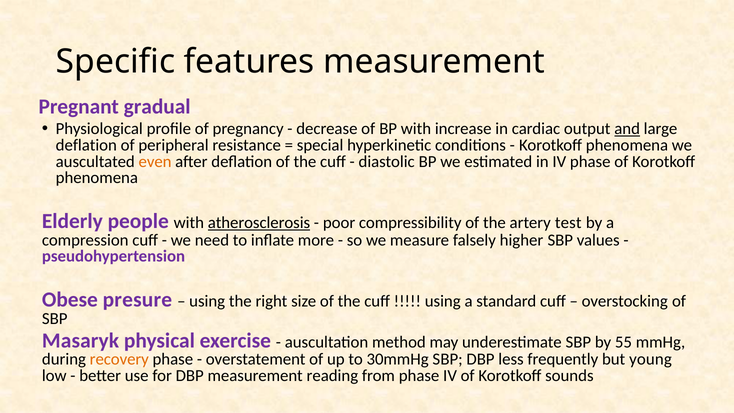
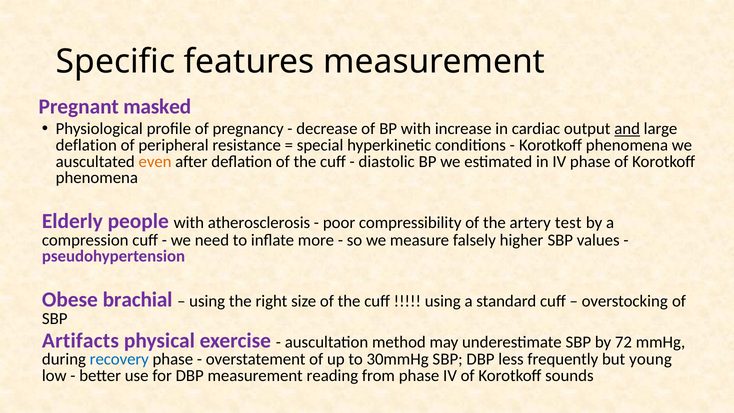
gradual: gradual -> masked (157, 107)
atherosclerosis underline: present -> none (259, 223)
presure: presure -> brachial (138, 300)
Masaryk: Masaryk -> Artifacts (80, 340)
55: 55 -> 72 (623, 342)
recovery colour: orange -> blue (119, 359)
